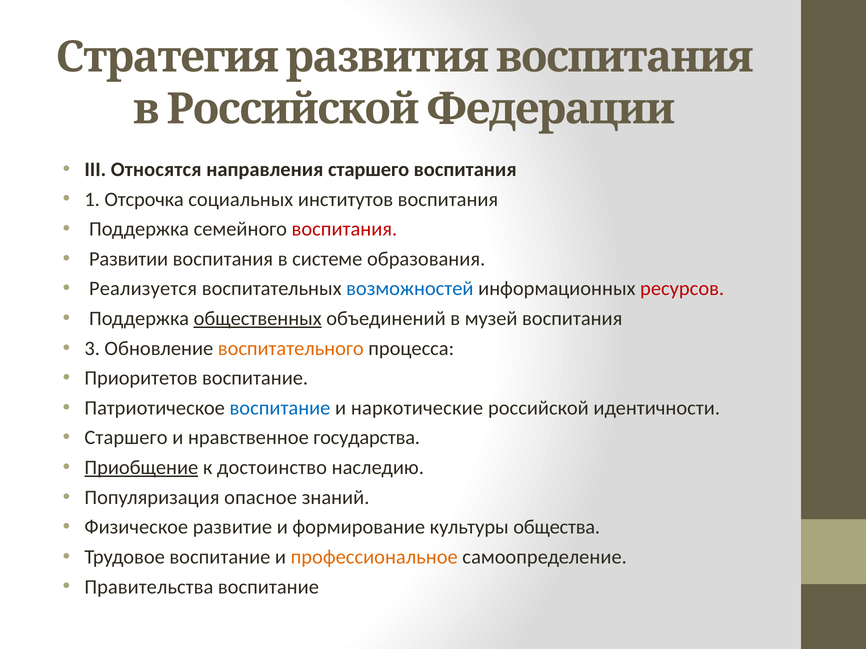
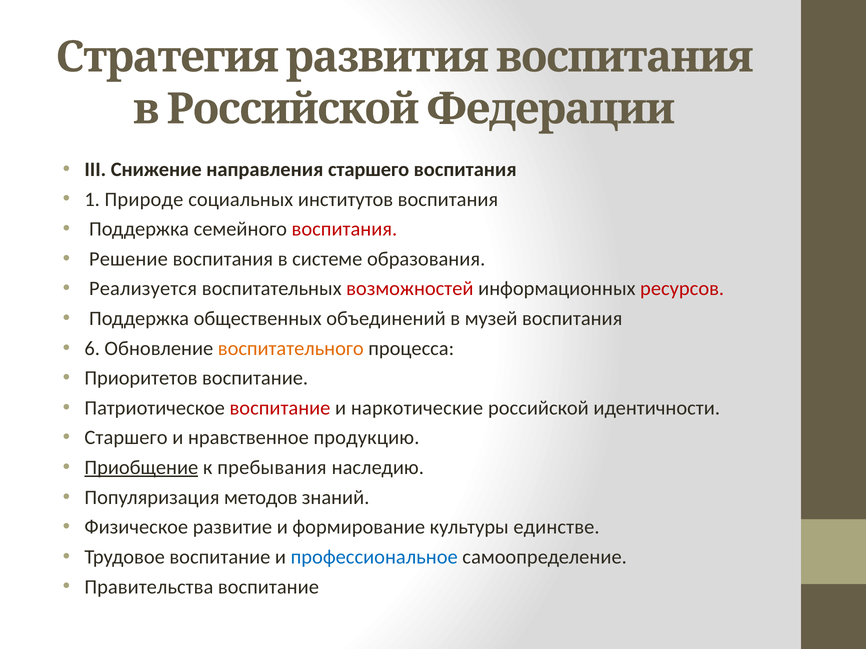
Относятся: Относятся -> Снижение (156, 170)
Отсрочка: Отсрочка -> Природе (144, 199)
Развитии: Развитии -> Решение (128, 259)
возможностей colour: blue -> red (410, 289)
общественных underline: present -> none (258, 319)
3: 3 -> 6 (92, 349)
воспитание colour: blue -> red (280, 408)
государства: государства -> продукцию (366, 438)
достоинство: достоинство -> пребывания (272, 468)
опасное: опасное -> методов (261, 498)
общества: общества -> единстве (557, 528)
профессиональное colour: orange -> blue (374, 557)
